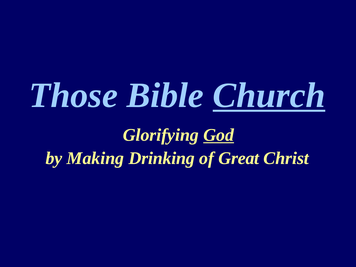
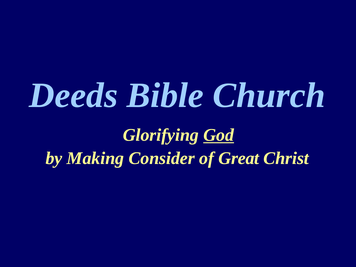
Those: Those -> Deeds (73, 95)
Church underline: present -> none (269, 95)
Drinking: Drinking -> Consider (162, 158)
